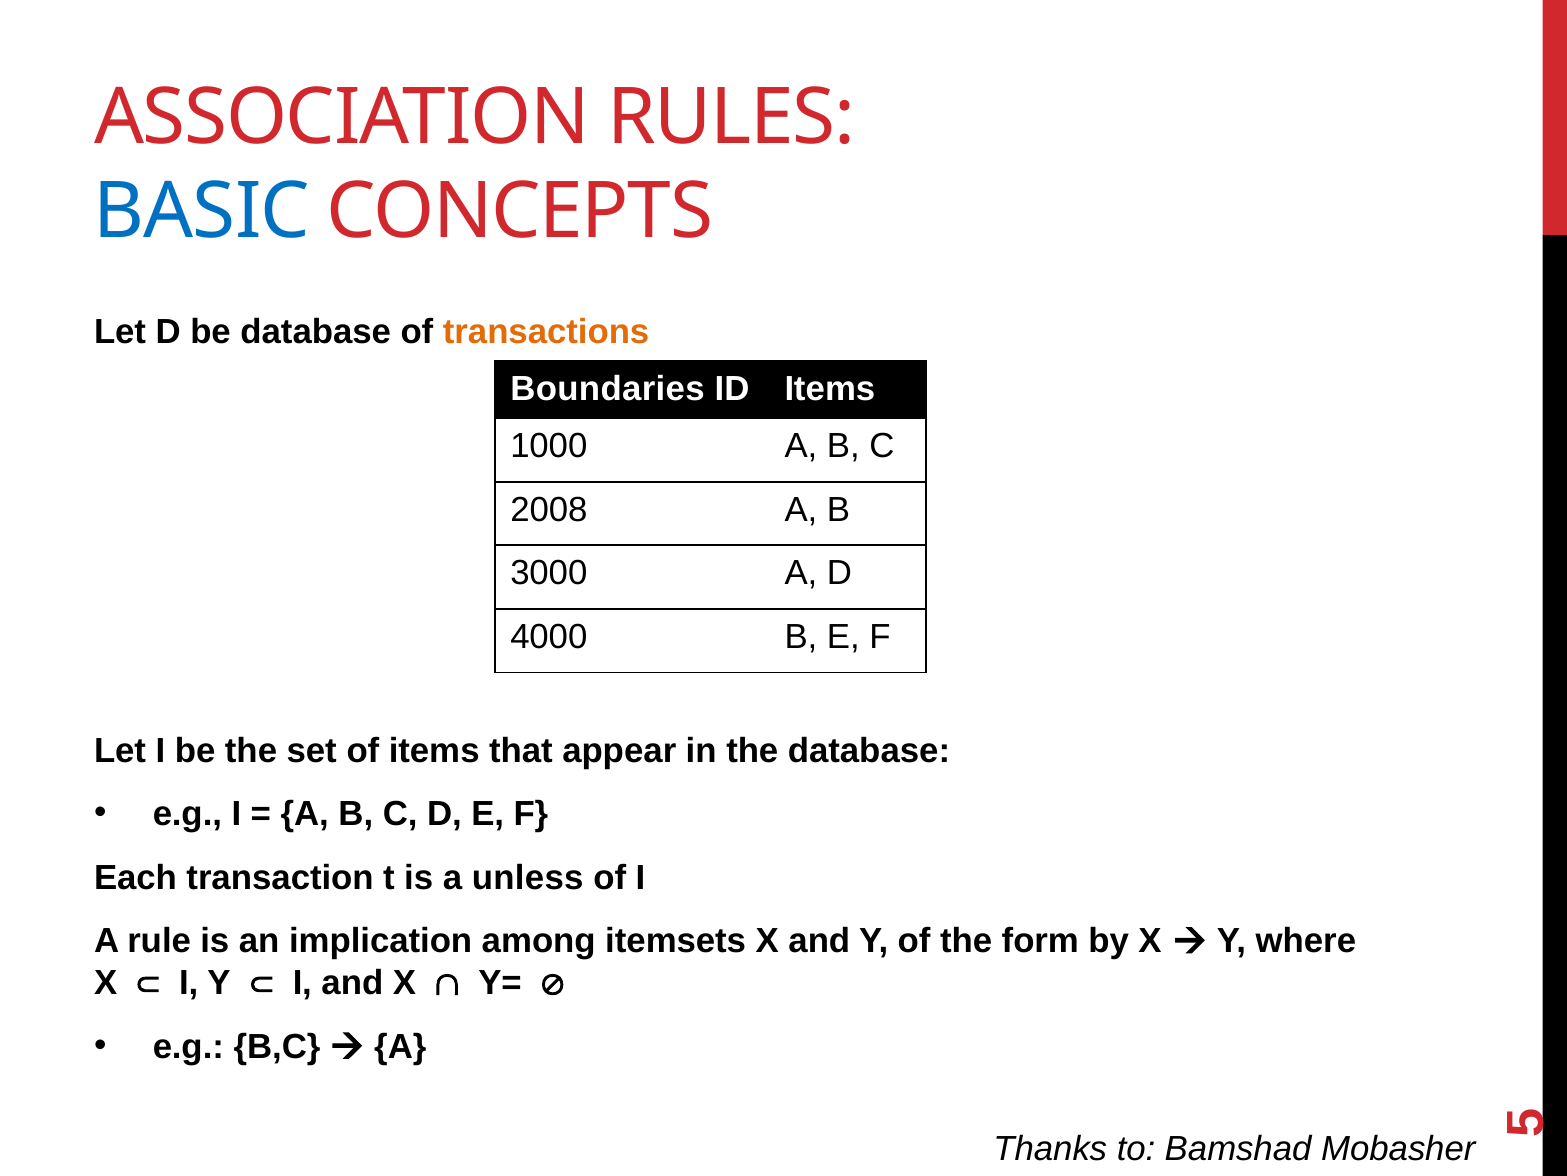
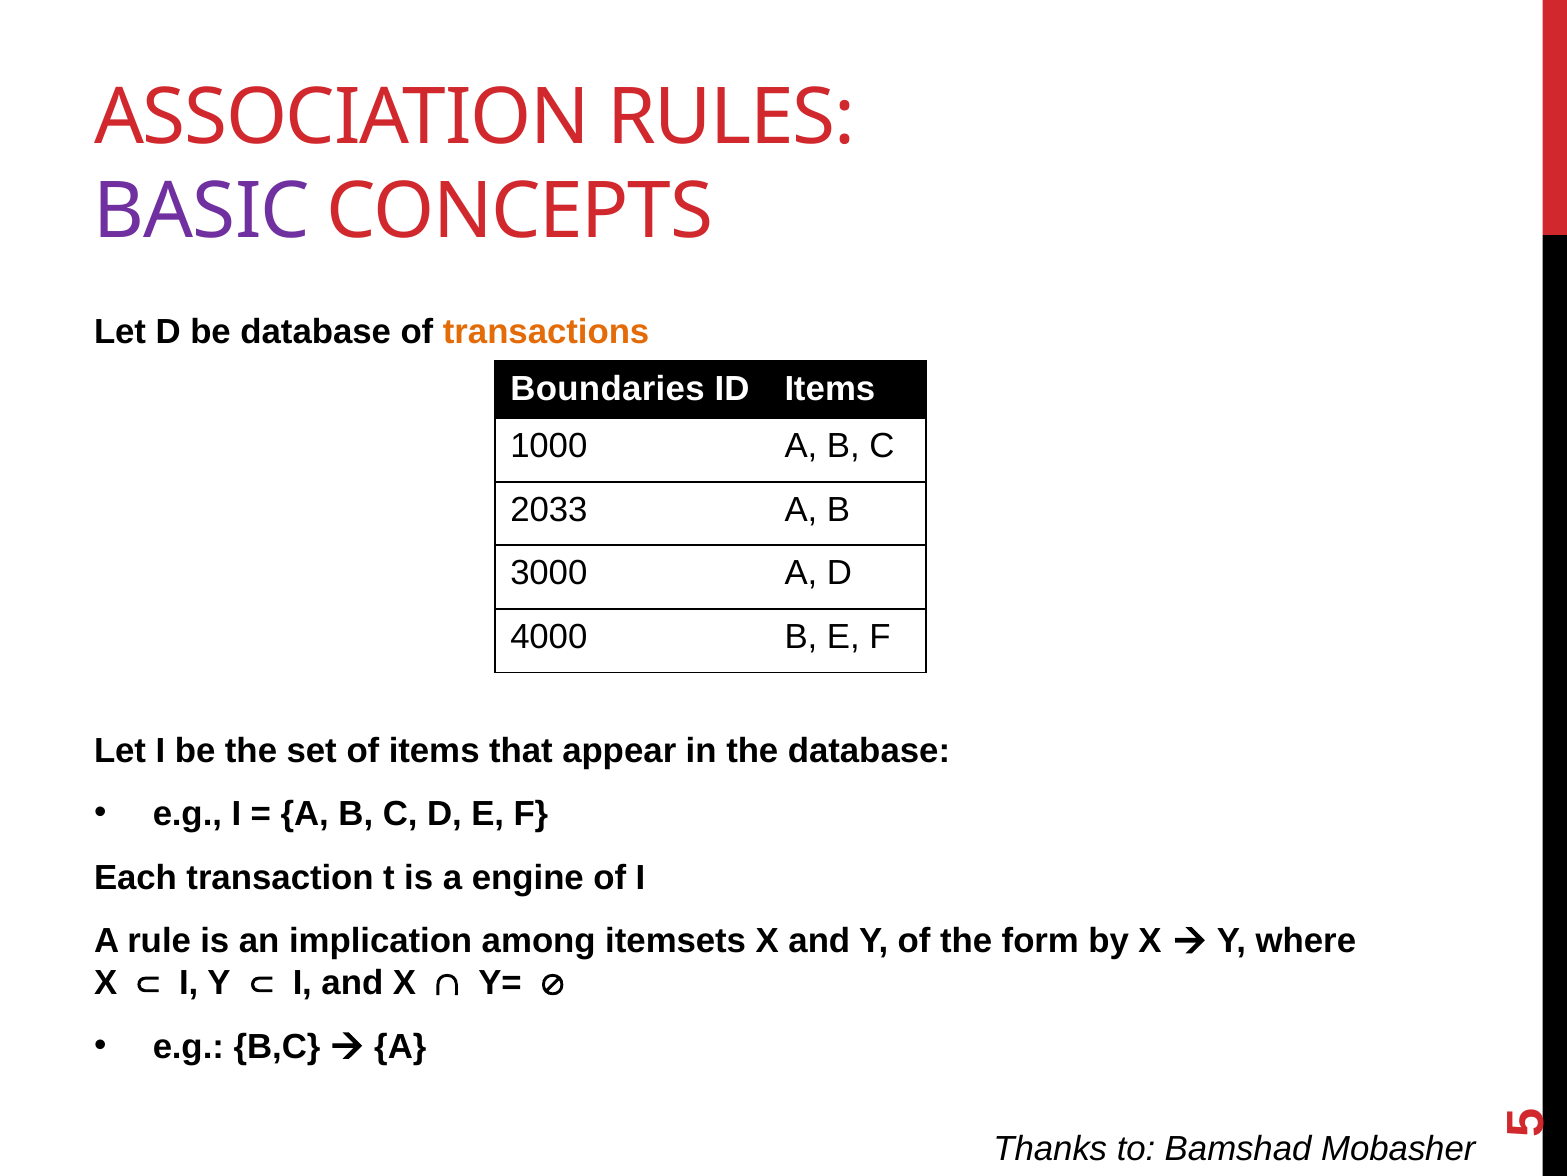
BASIC colour: blue -> purple (202, 212)
2008: 2008 -> 2033 (549, 509)
unless: unless -> engine (528, 877)
